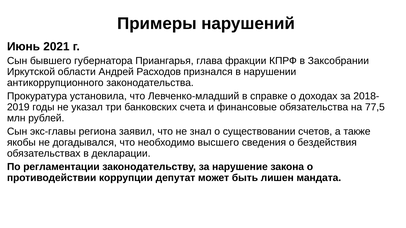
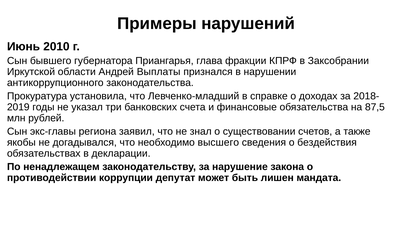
2021: 2021 -> 2010 (56, 47)
Расходов: Расходов -> Выплаты (159, 72)
77,5: 77,5 -> 87,5 (375, 107)
регламентации: регламентации -> ненадлежащем (61, 167)
